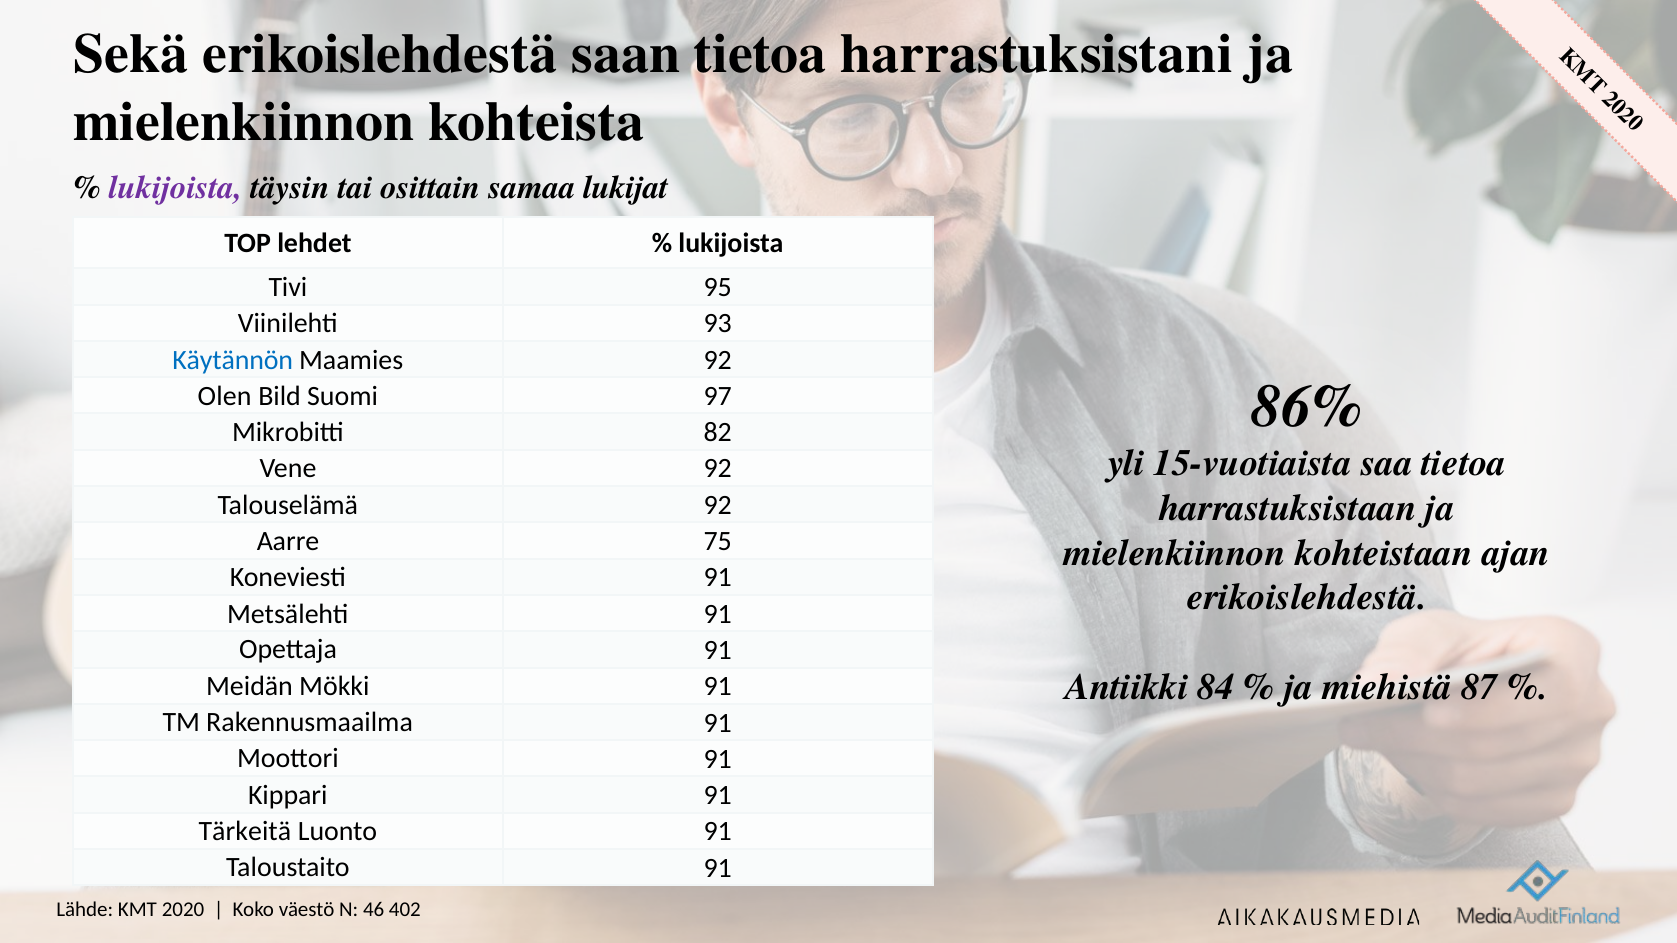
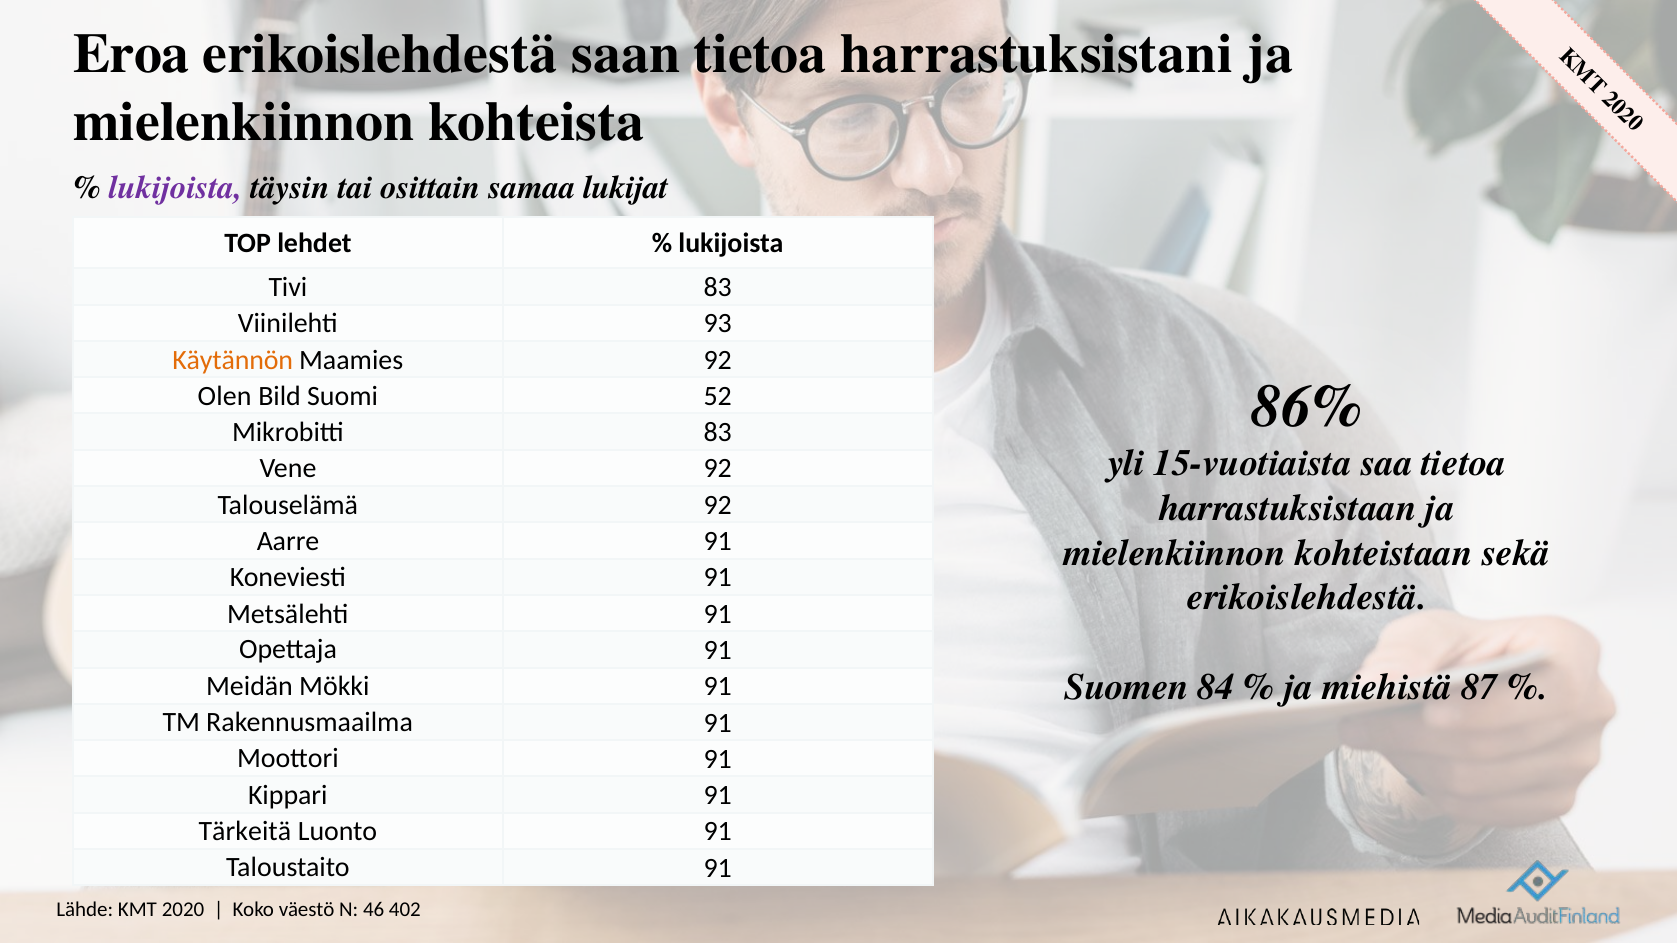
Sekä: Sekä -> Eroa (131, 55)
Tivi 95: 95 -> 83 (718, 287)
Käytännön colour: blue -> orange (233, 360)
97: 97 -> 52 (718, 396)
Mikrobitti 82: 82 -> 83 (718, 433)
Aarre 75: 75 -> 91 (718, 541)
ajan: ajan -> sekä (1516, 553)
Antiikki: Antiikki -> Suomen (1127, 687)
